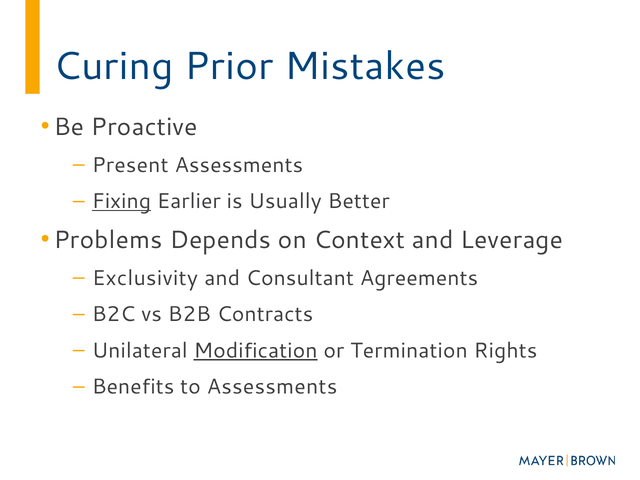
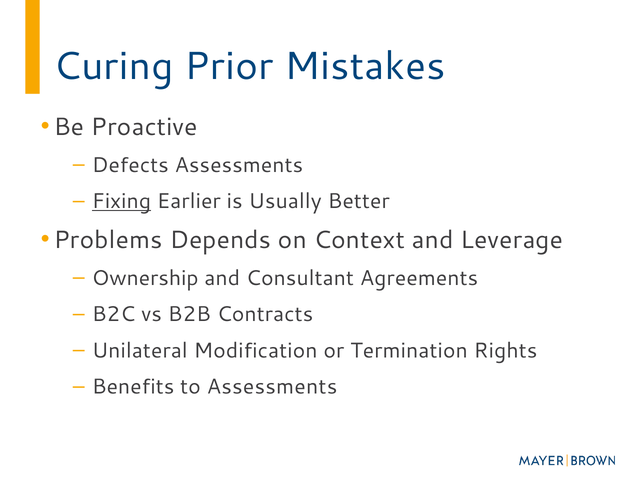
Present: Present -> Defects (130, 165)
Exclusivity: Exclusivity -> Ownership (145, 278)
Modification underline: present -> none (256, 351)
